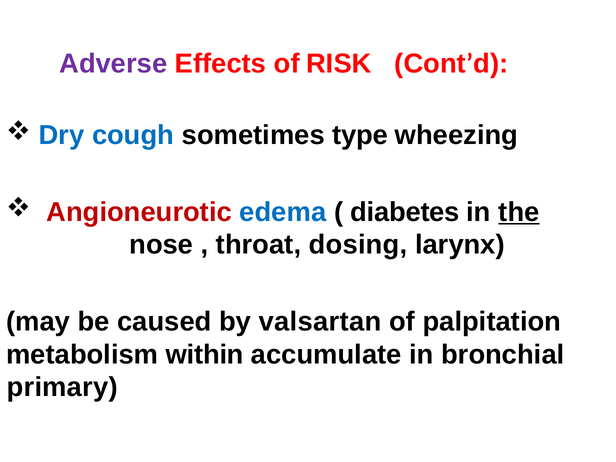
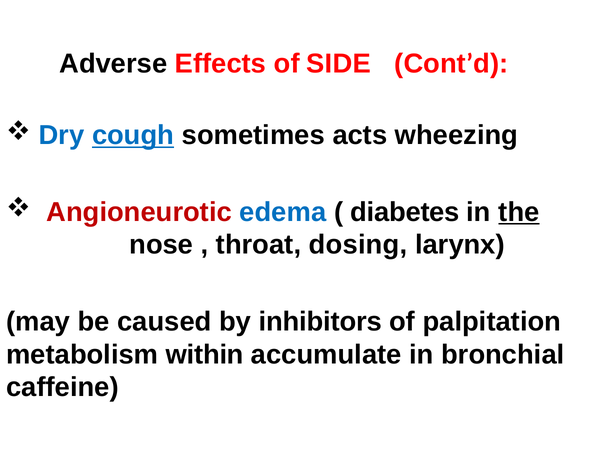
Adverse colour: purple -> black (113, 63)
RISK: RISK -> SIDE (339, 63)
cough underline: none -> present (133, 135)
type: type -> acts (360, 135)
valsartan: valsartan -> inhibitors (320, 322)
primary: primary -> caffeine (62, 387)
